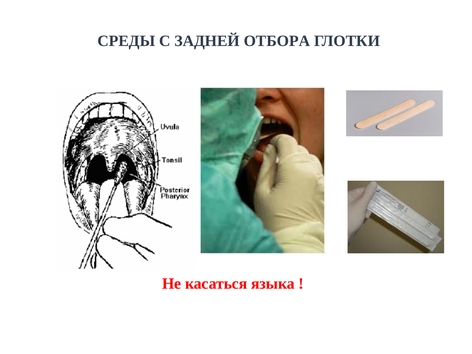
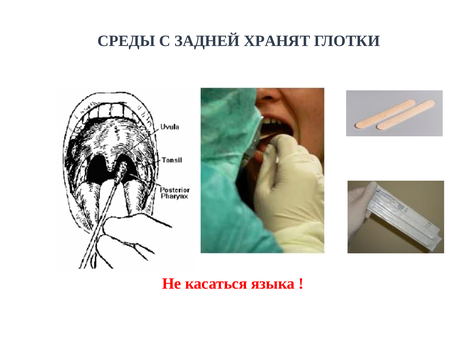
ОТБОРА: ОТБОРА -> ХРАНЯТ (277, 41)
